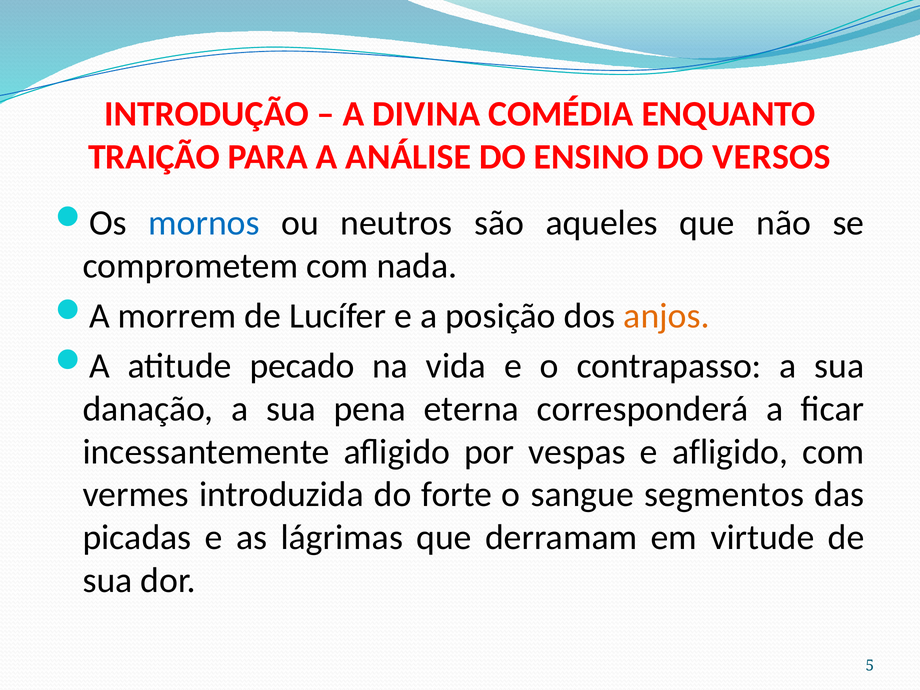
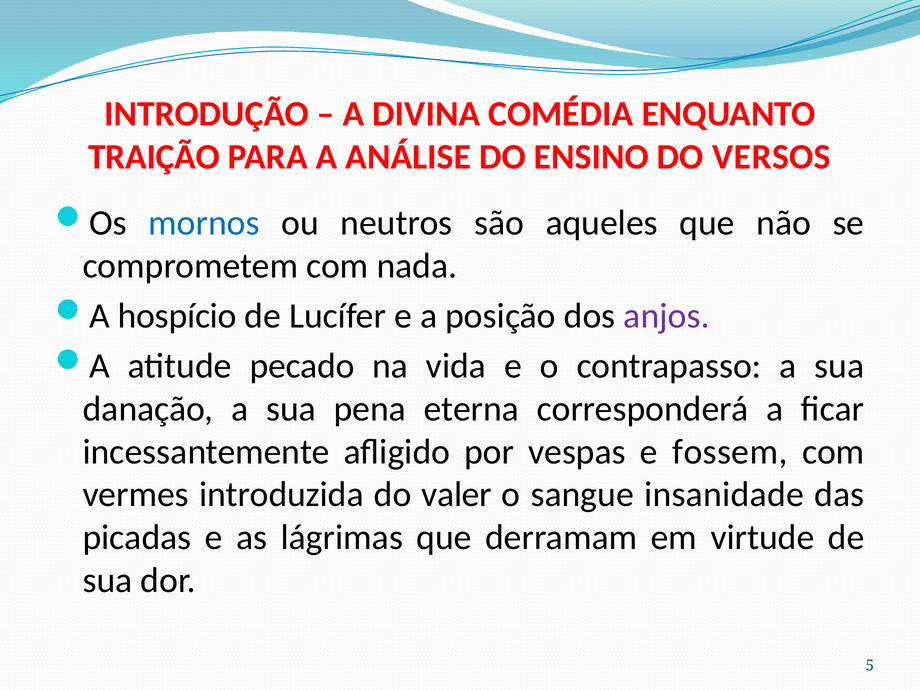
morrem: morrem -> hospício (177, 316)
anjos colour: orange -> purple (667, 316)
e afligido: afligido -> fossem (730, 452)
forte: forte -> valer (457, 495)
segmentos: segmentos -> insanidade (724, 495)
